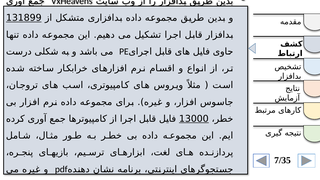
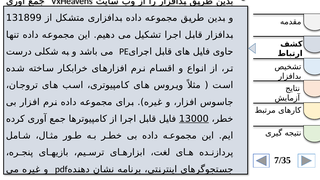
131899 underline: present -> none (24, 18)
